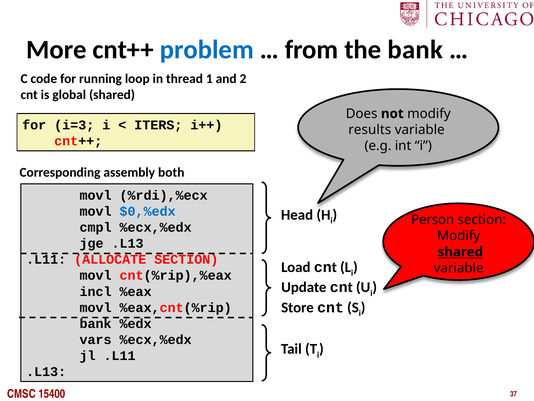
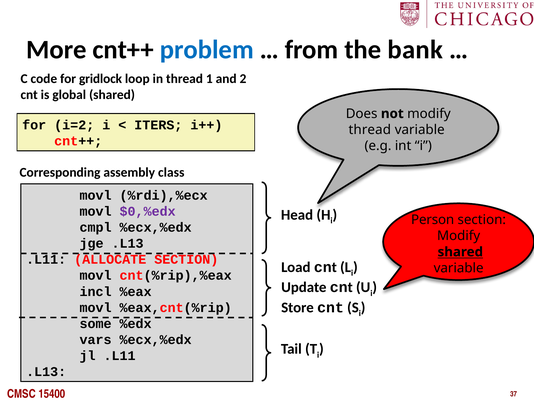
running: running -> gridlock (101, 79)
i=3: i=3 -> i=2 (74, 125)
results: results -> thread (370, 130)
both: both -> class (171, 172)
$0,%edx colour: blue -> purple (148, 211)
bank: bank -> some (96, 323)
